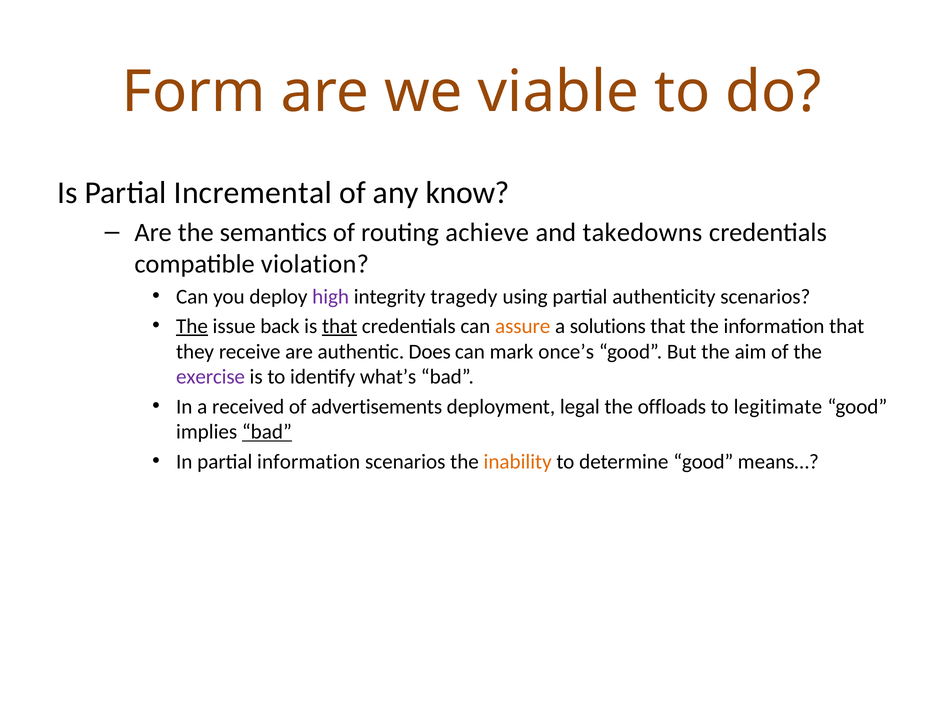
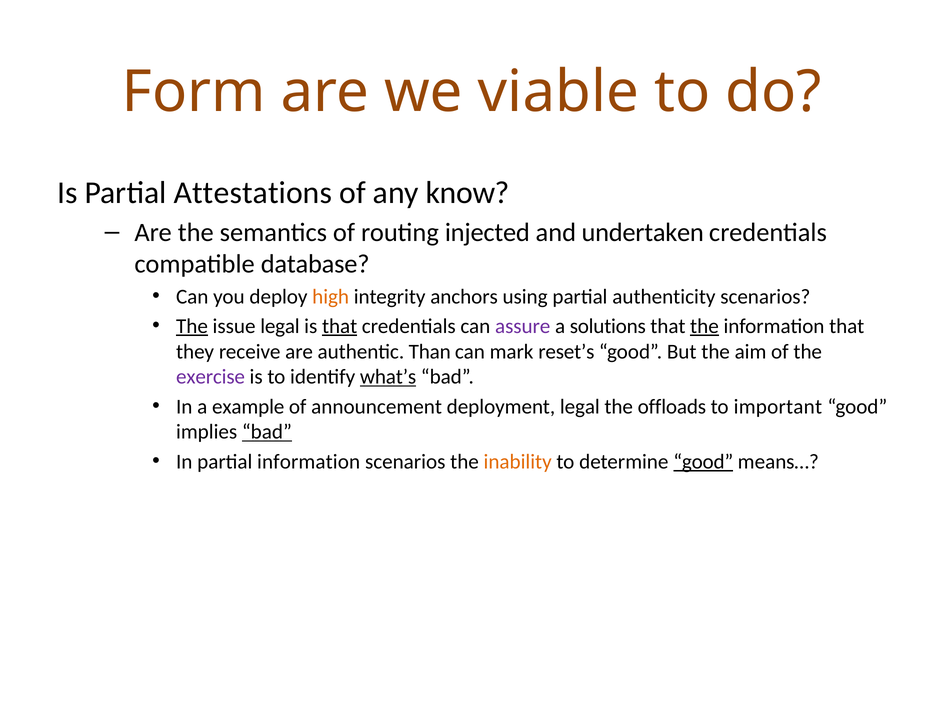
Incremental: Incremental -> Attestations (253, 193)
achieve: achieve -> injected (487, 232)
takedowns: takedowns -> undertaken (643, 232)
violation: violation -> database (315, 264)
high colour: purple -> orange (331, 297)
tragedy: tragedy -> anchors (464, 297)
issue back: back -> legal (280, 326)
assure colour: orange -> purple (523, 326)
the underline: none -> present (704, 326)
Does: Does -> Than (430, 352)
once’s: once’s -> reset’s (566, 352)
what’s underline: none -> present (388, 377)
received: received -> example (248, 407)
advertisements: advertisements -> announcement (377, 407)
legitimate: legitimate -> important (778, 407)
good underline: none -> present (703, 462)
